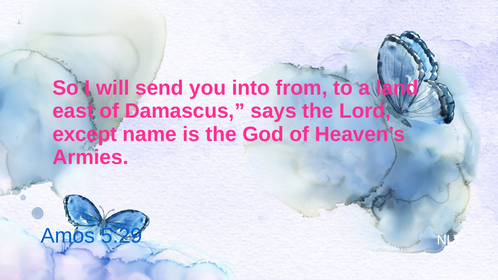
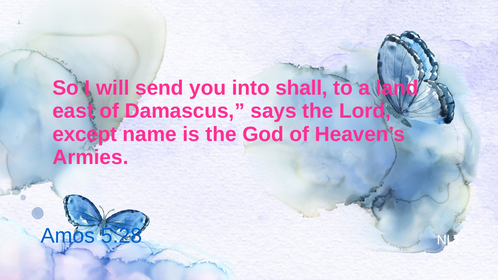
from: from -> shall (302, 88)
5:29: 5:29 -> 5:28 (121, 236)
